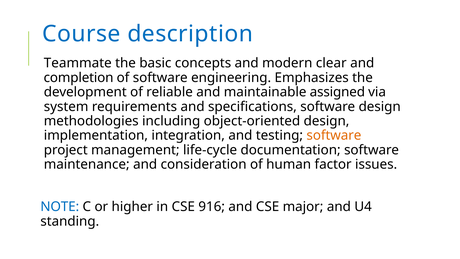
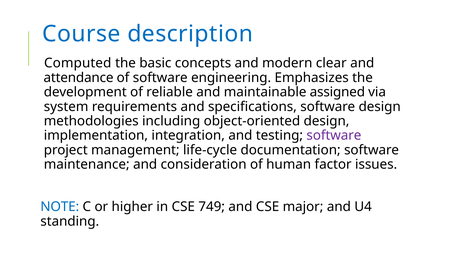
Teammate: Teammate -> Computed (78, 63)
completion: completion -> attendance (79, 78)
software colour: orange -> purple (334, 135)
916: 916 -> 749 (212, 207)
